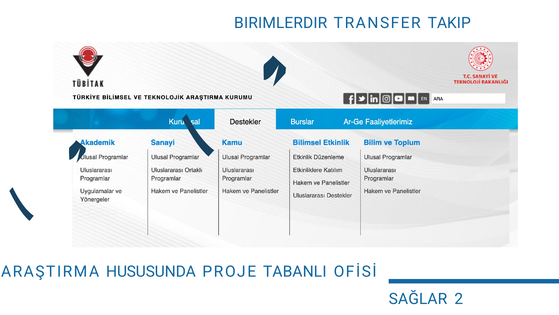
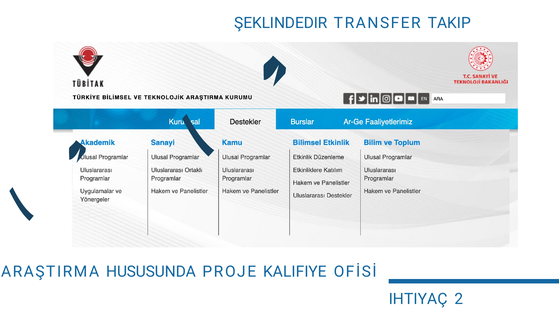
BIRIMLERDIR: BIRIMLERDIR -> ŞEKLINDEDIR (281, 23)
TABANLI: TABANLI -> KALIFIYE (295, 271)
SAĞLAR: SAĞLAR -> IHTIYAÇ (418, 298)
